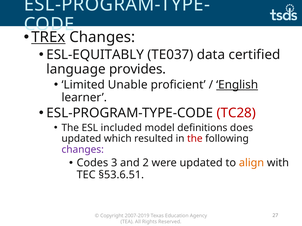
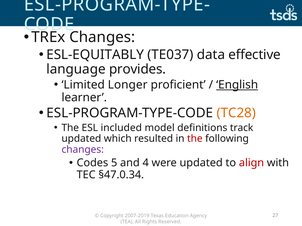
TREx underline: present -> none (48, 37)
certified: certified -> effective (255, 55)
Unable: Unable -> Longer (128, 85)
TC28 colour: red -> orange (236, 113)
does: does -> track (242, 128)
3: 3 -> 5 (114, 163)
2: 2 -> 4 (146, 163)
align colour: orange -> red (251, 163)
§53.6.51: §53.6.51 -> §47.0.34 (121, 175)
